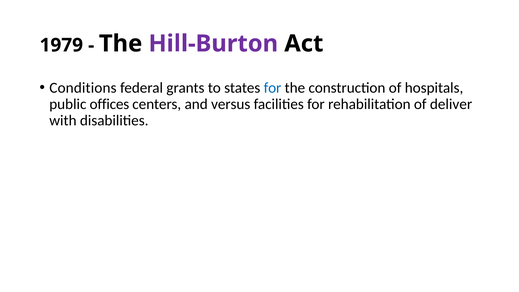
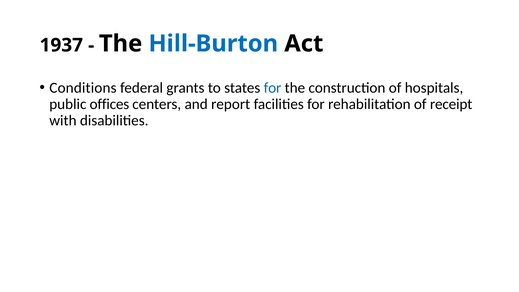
1979: 1979 -> 1937 (61, 45)
Hill-Burton colour: purple -> blue (213, 44)
versus: versus -> report (231, 104)
deliver: deliver -> receipt (451, 104)
